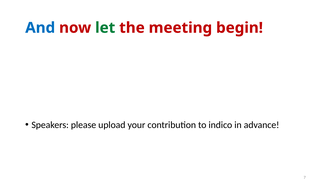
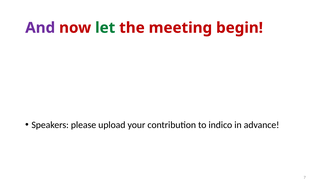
And colour: blue -> purple (40, 28)
